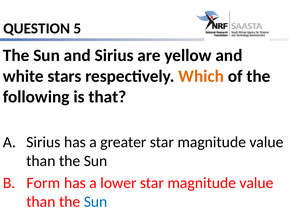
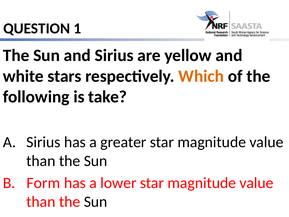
5: 5 -> 1 (77, 29)
that: that -> take (107, 97)
Sun colour: blue -> black (96, 201)
